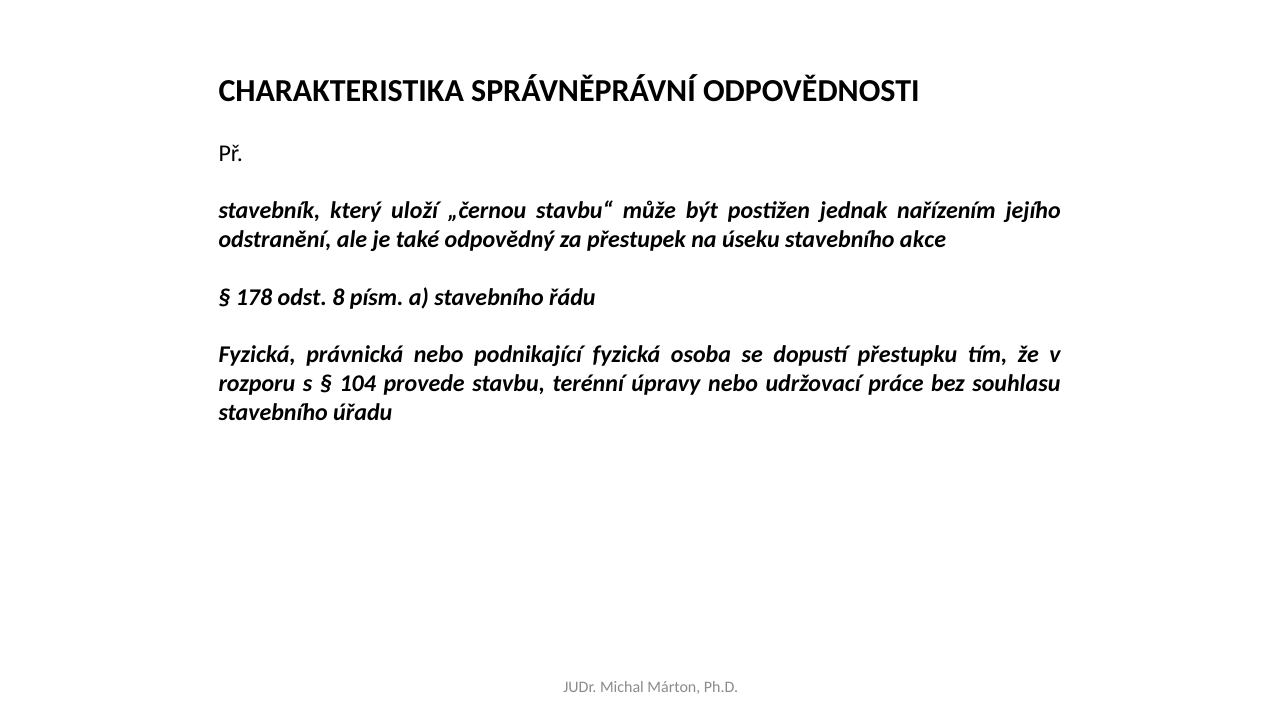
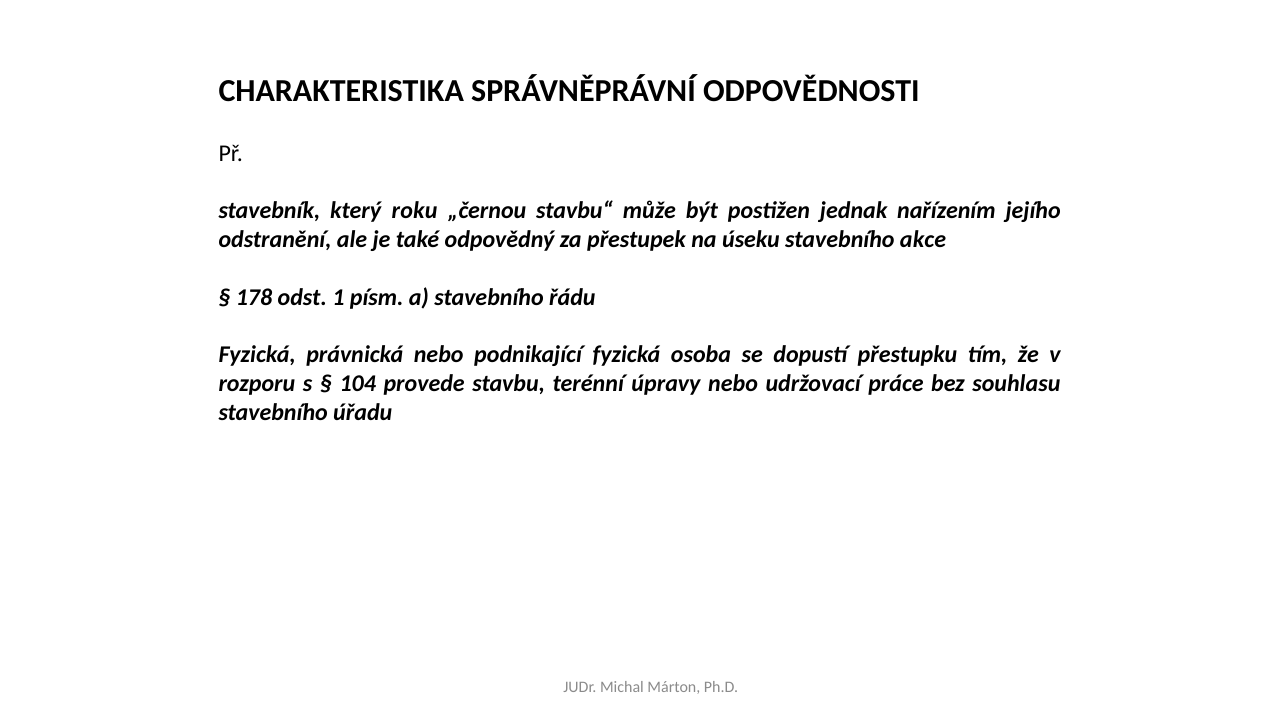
uloží: uloží -> roku (415, 211)
8: 8 -> 1 (338, 297)
